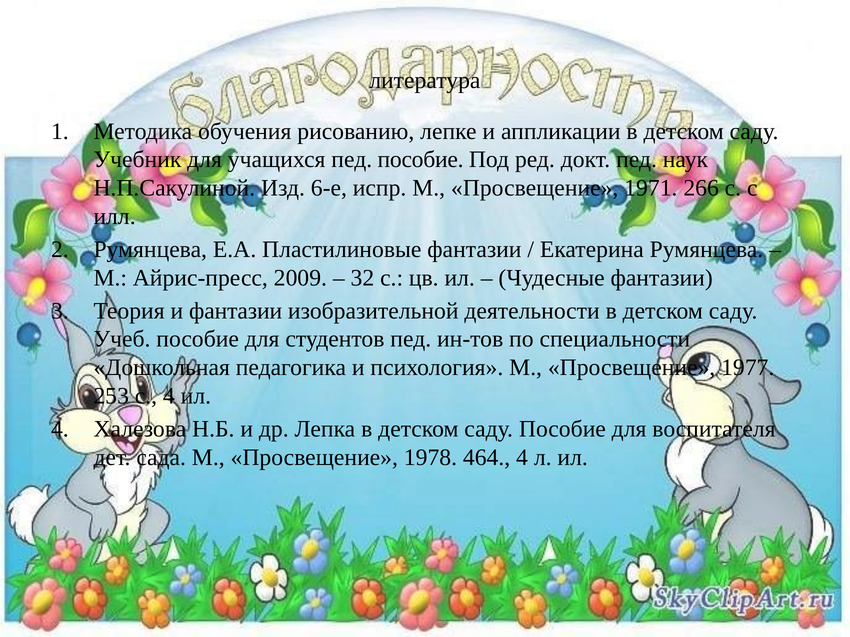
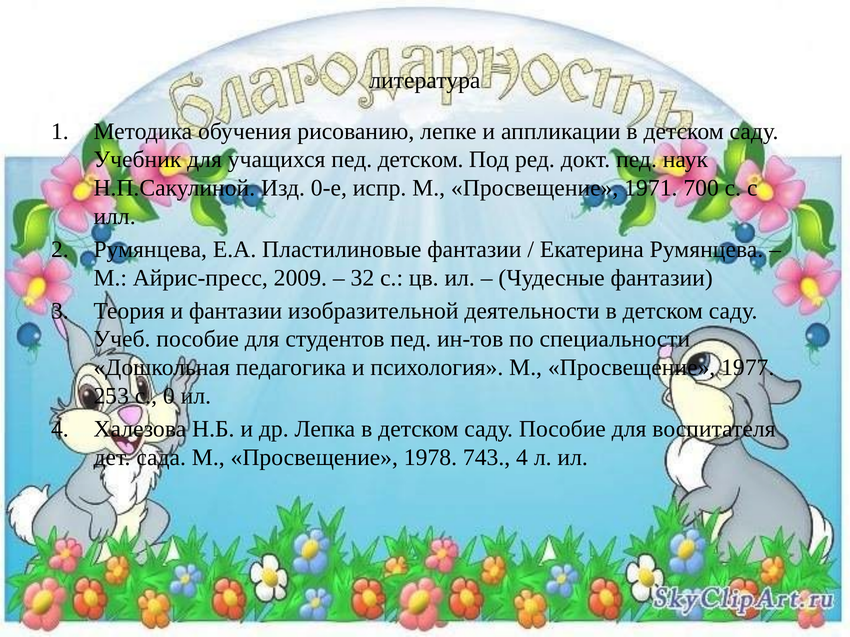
пед пособие: пособие -> детском (421, 160)
6-е: 6-е -> 0-е (329, 188)
266: 266 -> 700 (701, 188)
с 4: 4 -> 0 (169, 396)
464: 464 -> 743 (487, 458)
